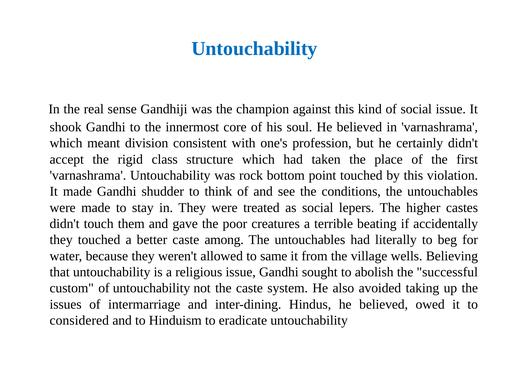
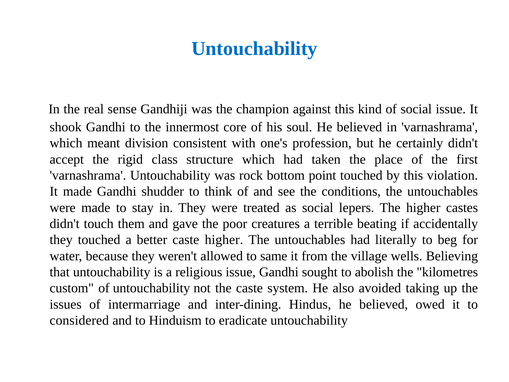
caste among: among -> higher (224, 240)
successful: successful -> kilometres (447, 272)
